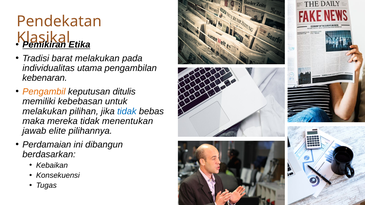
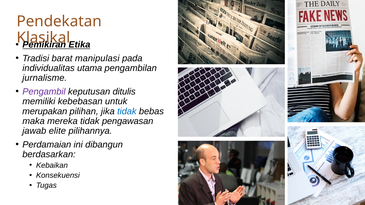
barat melakukan: melakukan -> manipulasi (97, 58)
kebenaran: kebenaran -> jurnalisme (45, 78)
Pengambil colour: orange -> purple (44, 92)
melakukan: melakukan -> merupakan (45, 111)
menentukan: menentukan -> pengawasan (128, 121)
